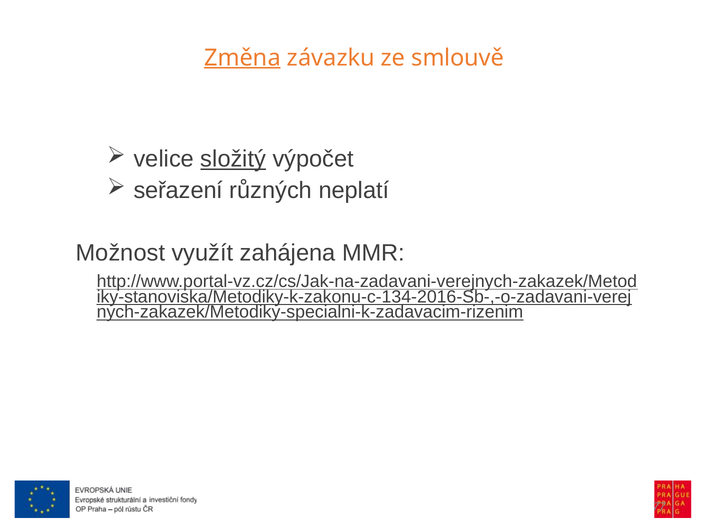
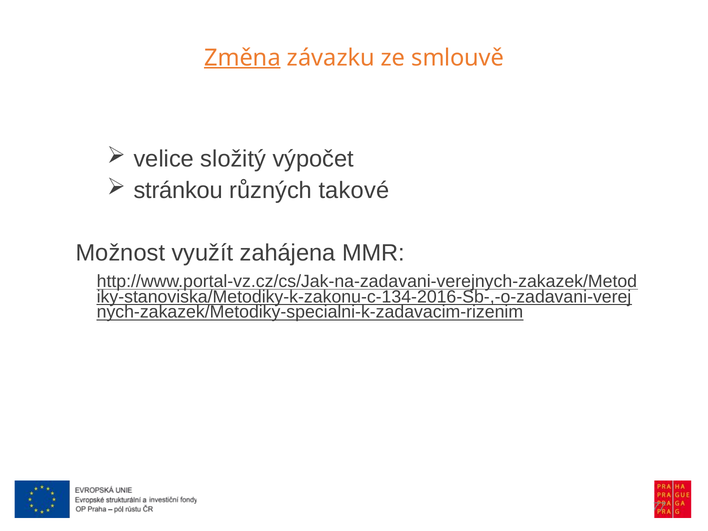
složitý underline: present -> none (233, 159)
seřazení: seřazení -> stránkou (178, 190)
neplatí: neplatí -> takové (354, 190)
